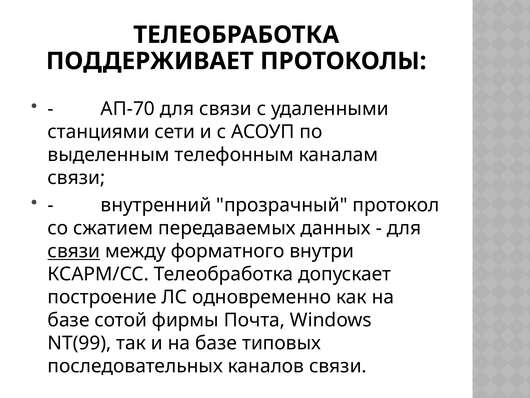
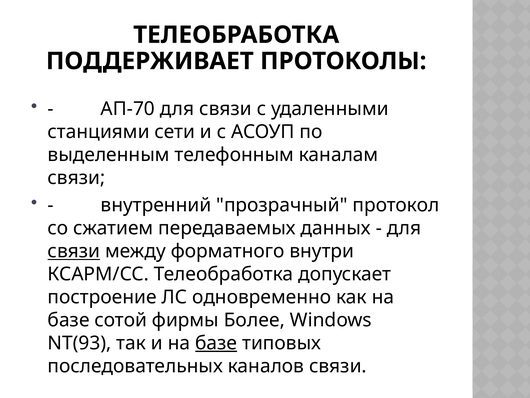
Почта: Почта -> Более (254, 320)
NT(99: NT(99 -> NT(93 (79, 343)
базе underline: none -> present (216, 343)
